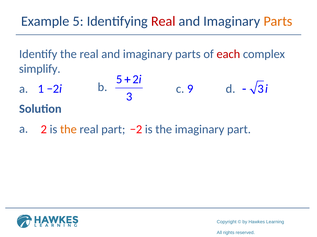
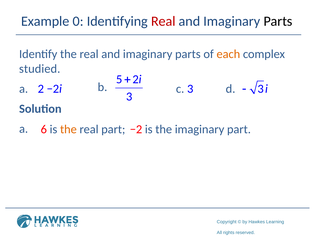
Example 5: 5 -> 0 (78, 21)
Parts colour: orange -> black (278, 21)
each colour: red -> orange (228, 54)
simplify: simplify -> studied (40, 69)
a 1: 1 -> 2 (41, 89)
c 9: 9 -> 3 (190, 89)
a 2: 2 -> 6 (44, 130)
